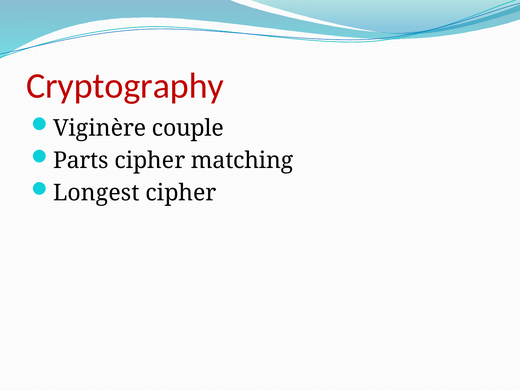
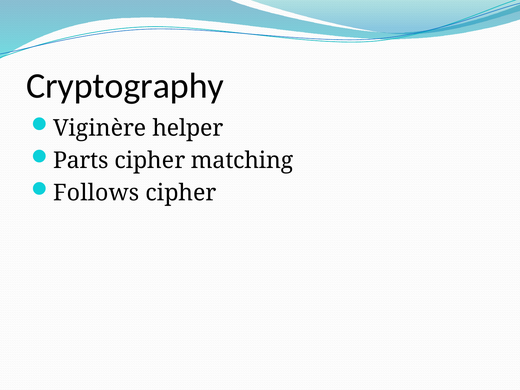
Cryptography colour: red -> black (125, 86)
couple: couple -> helper (188, 128)
Longest: Longest -> Follows (96, 193)
